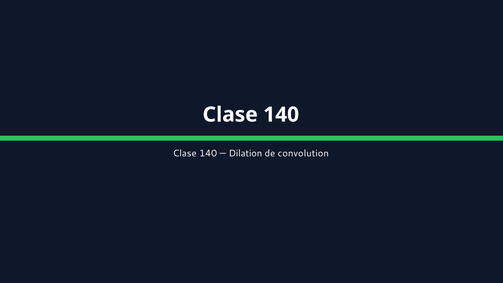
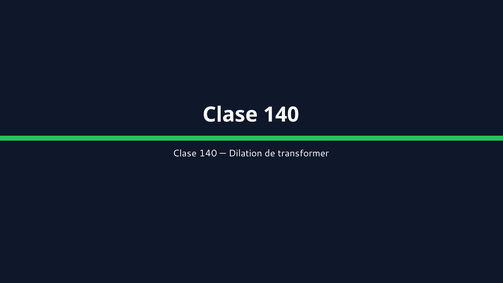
convolution: convolution -> transformer (303, 153)
